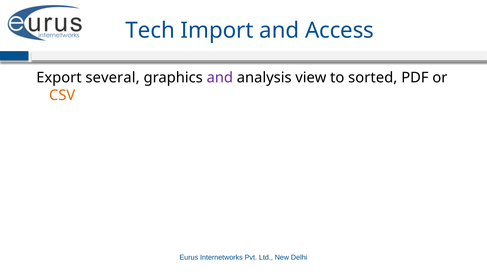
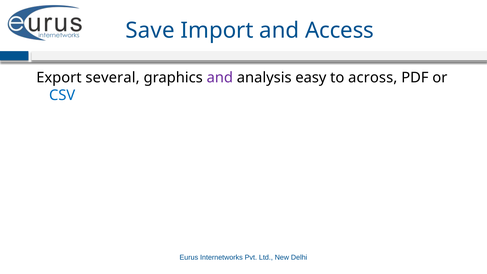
Tech: Tech -> Save (150, 30)
view: view -> easy (311, 78)
sorted: sorted -> across (373, 78)
CSV colour: orange -> blue (62, 95)
